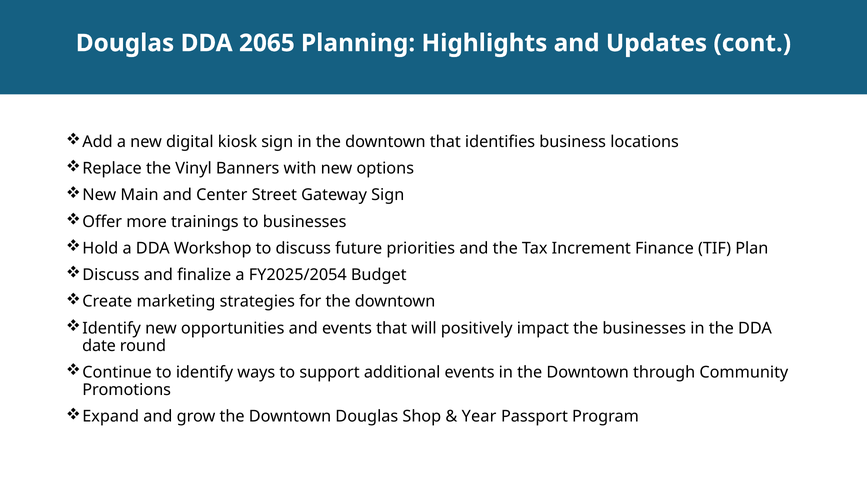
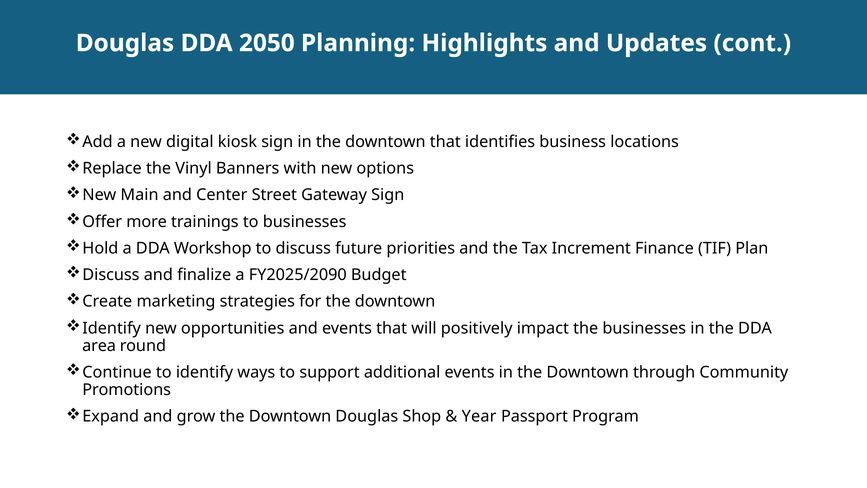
2065: 2065 -> 2050 (267, 43)
FY2025/2054: FY2025/2054 -> FY2025/2090 (298, 275)
date: date -> area (99, 346)
